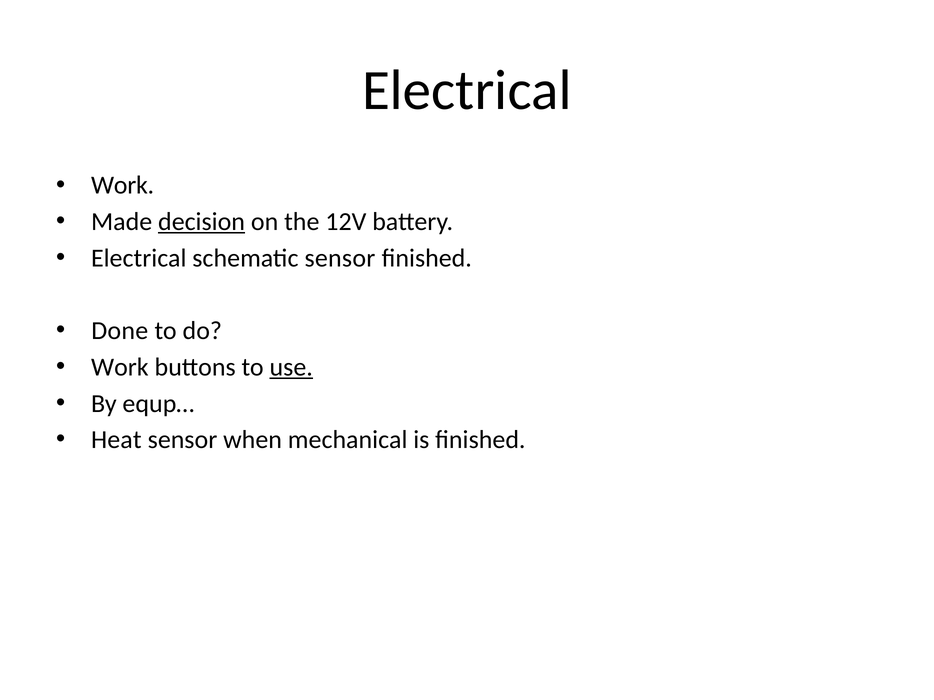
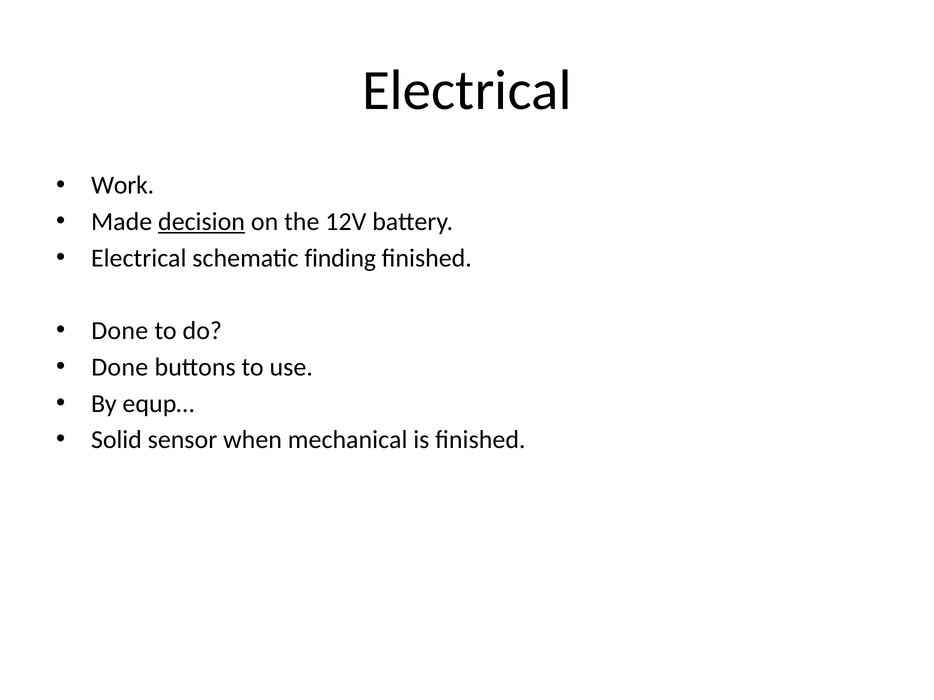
schematic sensor: sensor -> finding (340, 258)
Work: Work -> Done (120, 367)
use underline: present -> none (291, 367)
Heat: Heat -> Solid (116, 440)
